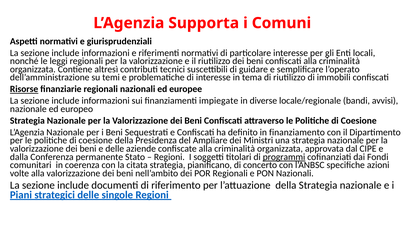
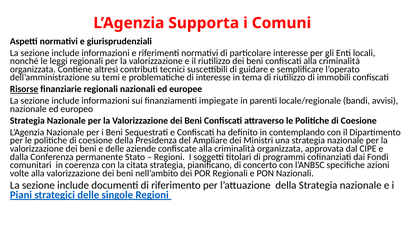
diverse: diverse -> parenti (263, 101)
finanziamento: finanziamento -> contemplando (297, 132)
programmi underline: present -> none (284, 156)
